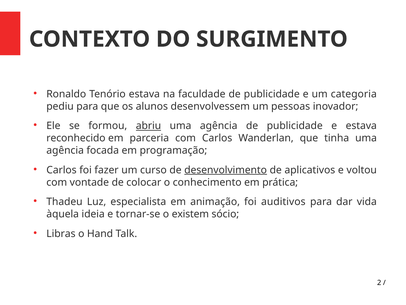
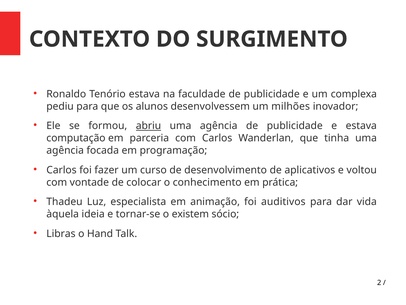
categoria: categoria -> complexa (354, 94)
pessoas: pessoas -> milhões (291, 106)
reconhecido: reconhecido -> computação (76, 138)
desenvolvimento underline: present -> none (226, 170)
